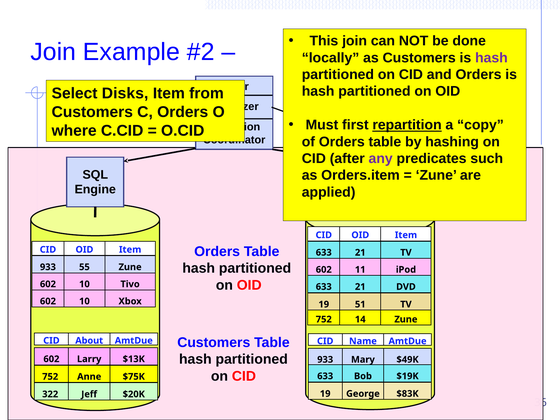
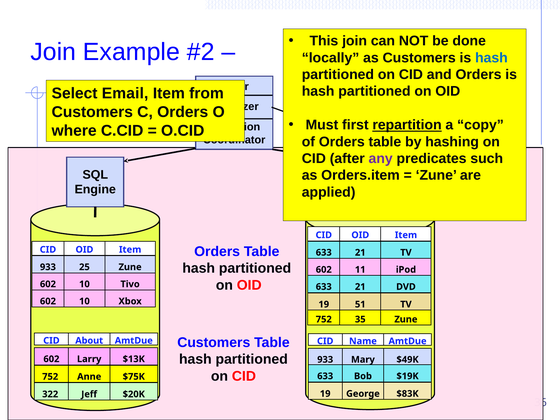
hash colour: purple -> blue (491, 58)
Disks: Disks -> Email (125, 93)
55: 55 -> 25 (84, 267)
14: 14 -> 35 (360, 319)
